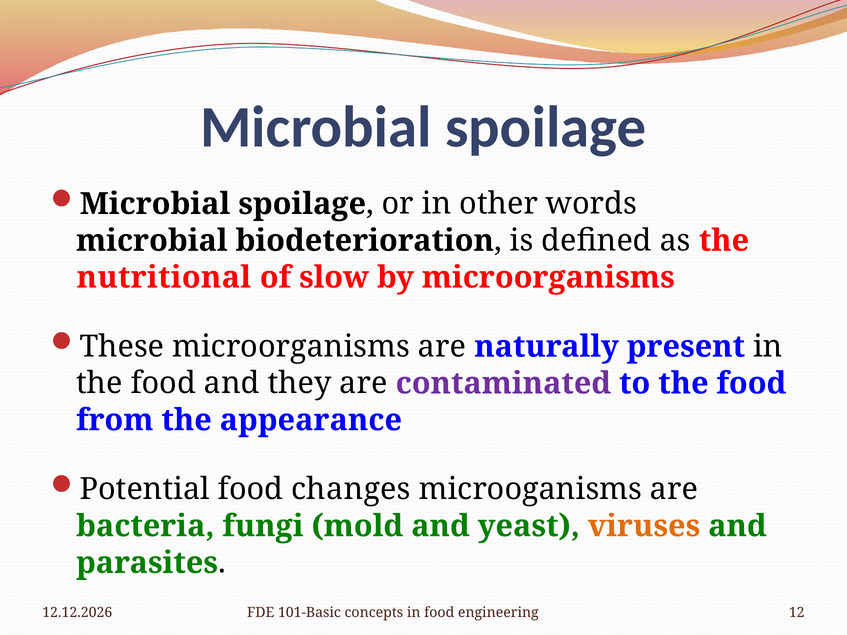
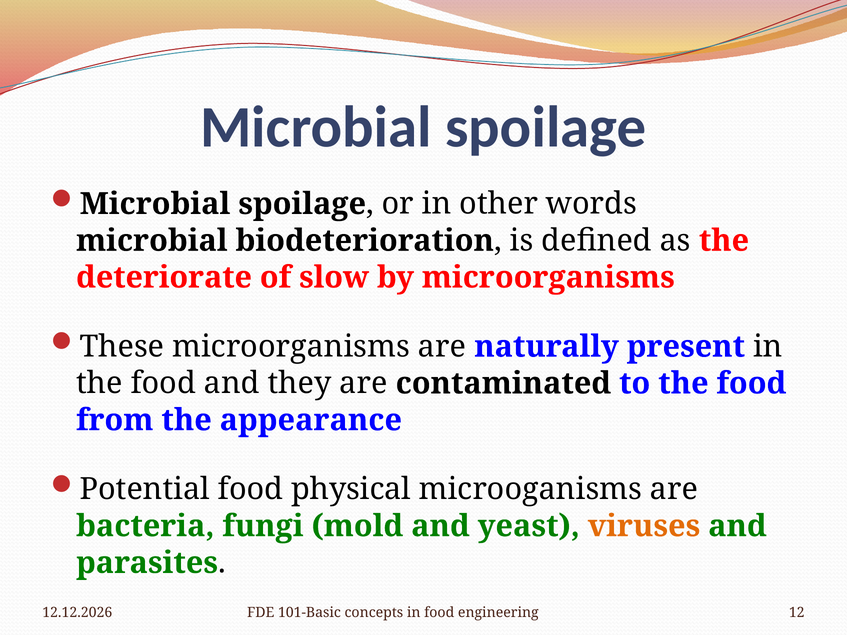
nutritional: nutritional -> deteriorate (164, 278)
contaminated colour: purple -> black (503, 384)
changes: changes -> physical (351, 490)
